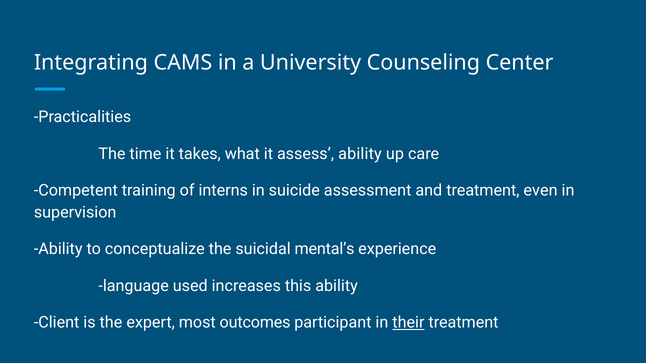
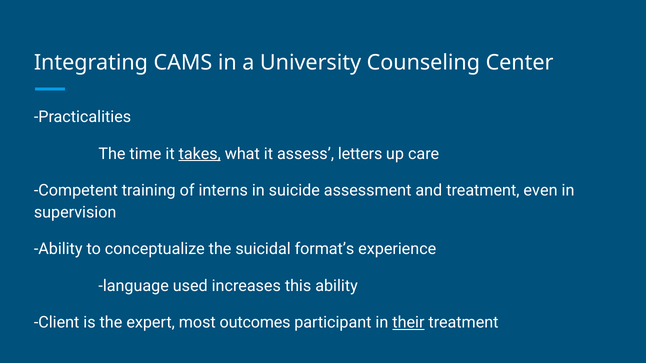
takes underline: none -> present (200, 154)
assess ability: ability -> letters (360, 154)
mental’s: mental’s -> format’s (324, 249)
